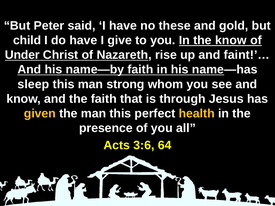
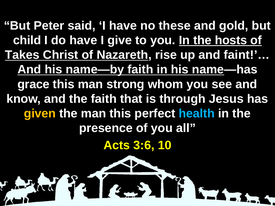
the know: know -> hosts (231, 40)
Under: Under -> Takes (22, 55)
sleep: sleep -> grace (33, 84)
health colour: yellow -> light blue (197, 114)
64: 64 -> 10 (165, 145)
